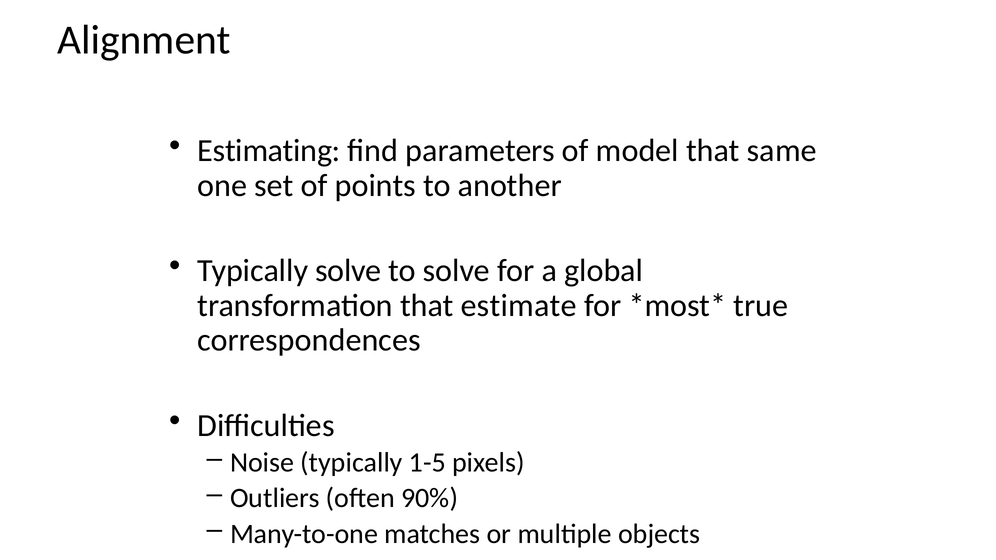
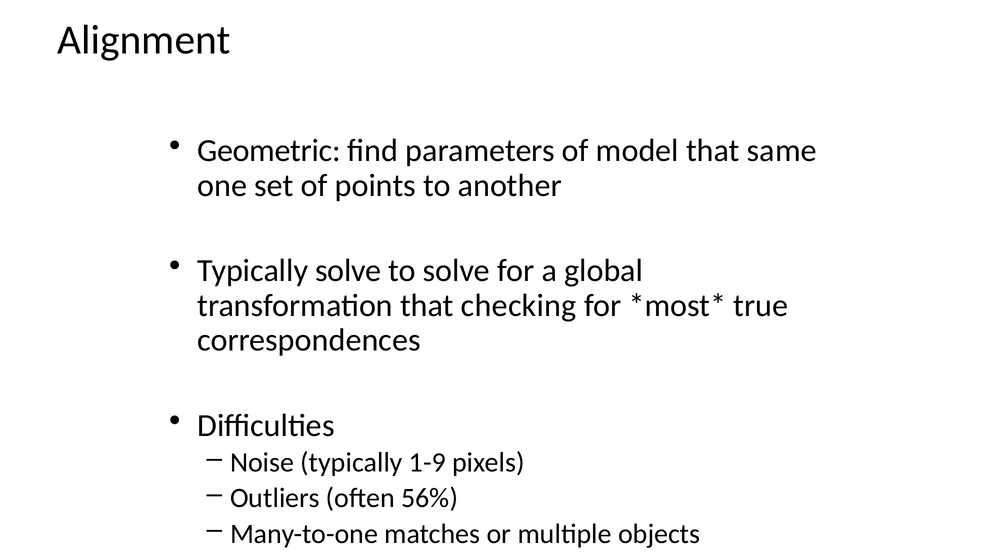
Estimating: Estimating -> Geometric (269, 151)
estimate: estimate -> checking (519, 306)
1-5: 1-5 -> 1-9 (427, 463)
90%: 90% -> 56% (430, 498)
